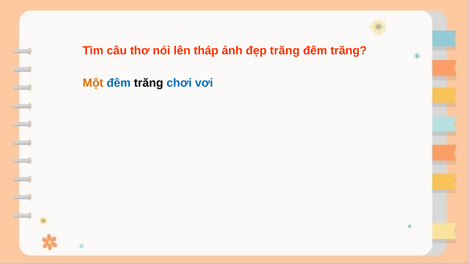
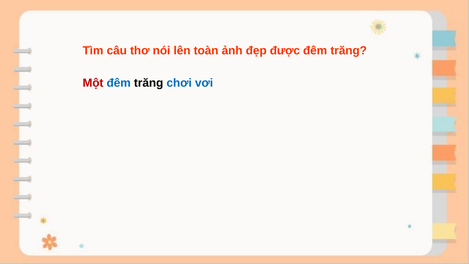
tháp: tháp -> toàn (206, 51)
đẹp trăng: trăng -> được (285, 51)
Một colour: orange -> red (93, 83)
